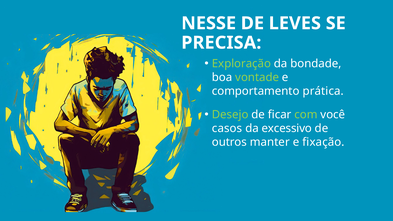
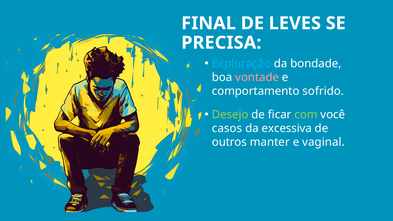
NESSE: NESSE -> FINAL (209, 23)
Exploração colour: light green -> light blue (241, 64)
vontade colour: light green -> pink (257, 77)
prática: prática -> sofrido (323, 91)
excessivo: excessivo -> excessiva (287, 128)
fixação: fixação -> vaginal (323, 142)
